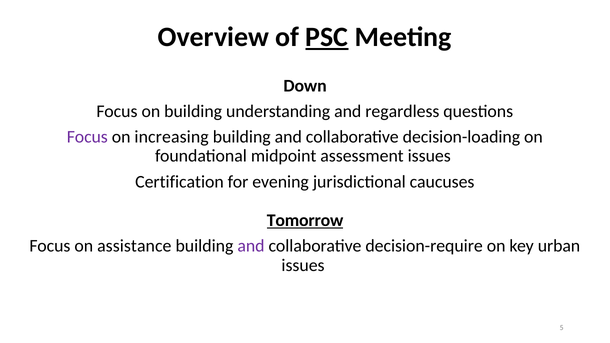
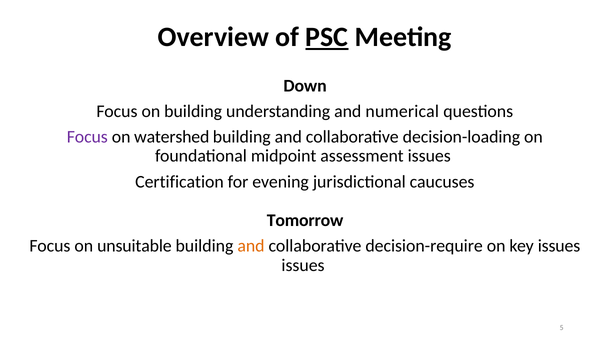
regardless: regardless -> numerical (402, 111)
increasing: increasing -> watershed (172, 137)
Tomorrow underline: present -> none (305, 221)
assistance: assistance -> unsuitable (134, 246)
and colour: purple -> orange (251, 246)
key urban: urban -> issues (559, 246)
